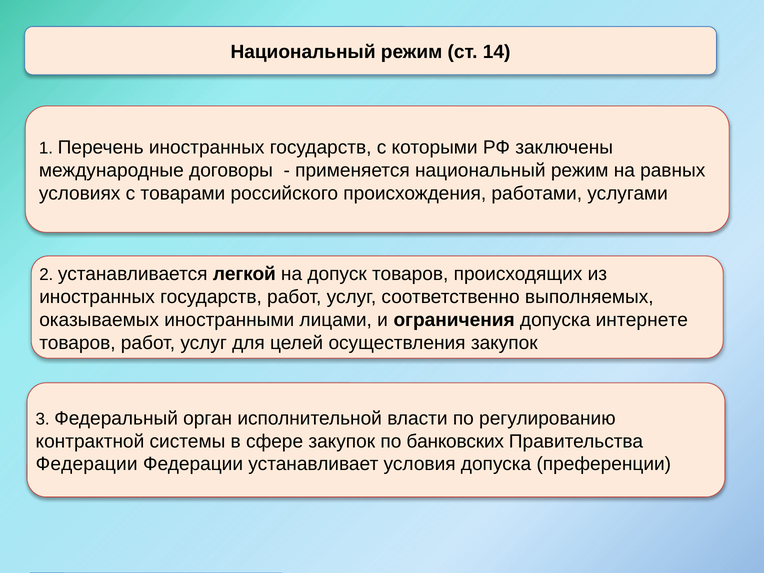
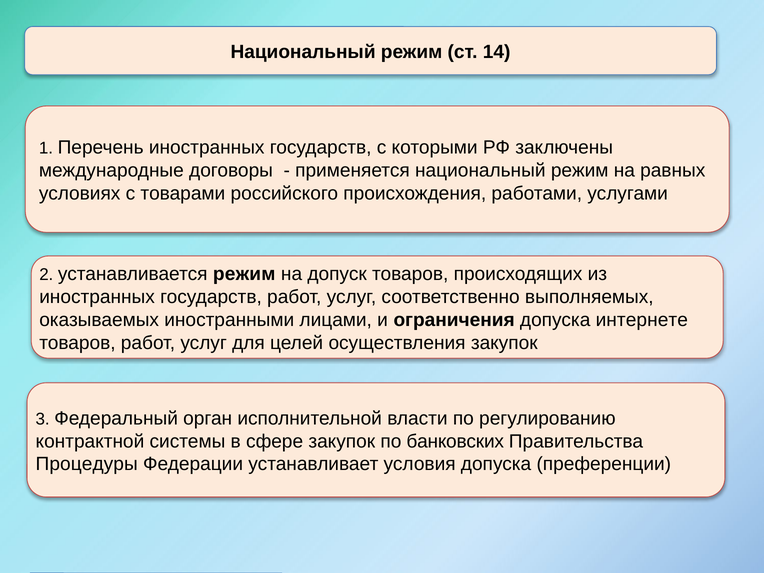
устанавливается легкой: легкой -> режим (244, 274)
Федерации: Федерации -> Процедуры (87, 464)
